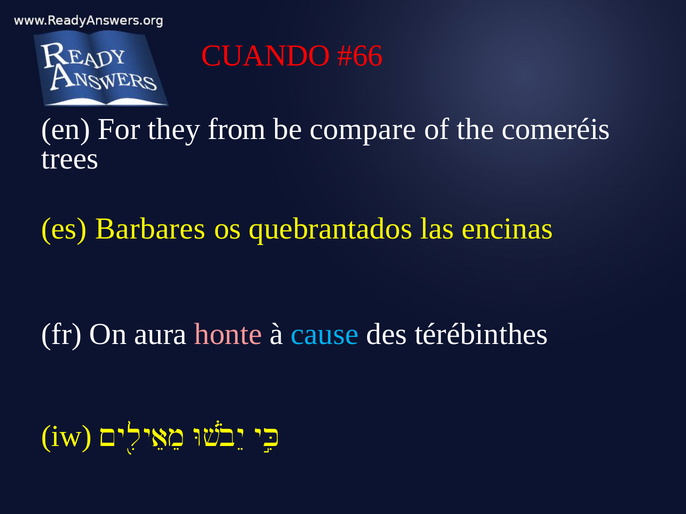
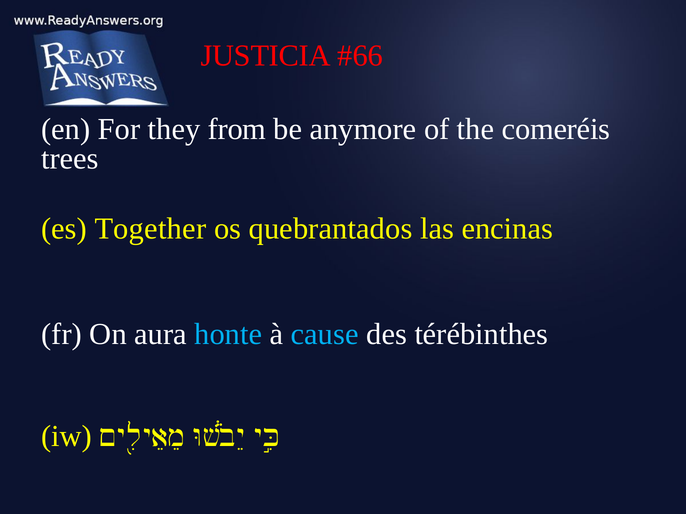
CUANDO: CUANDO -> JUSTICIA (266, 56)
compare: compare -> anymore (363, 130)
Barbares: Barbares -> Together (150, 229)
honte colour: pink -> light blue (228, 335)
